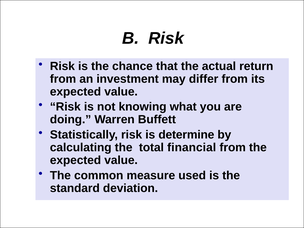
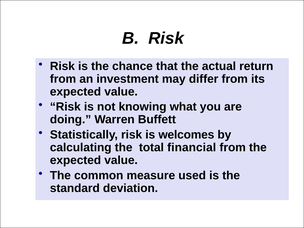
determine: determine -> welcomes (186, 135)
